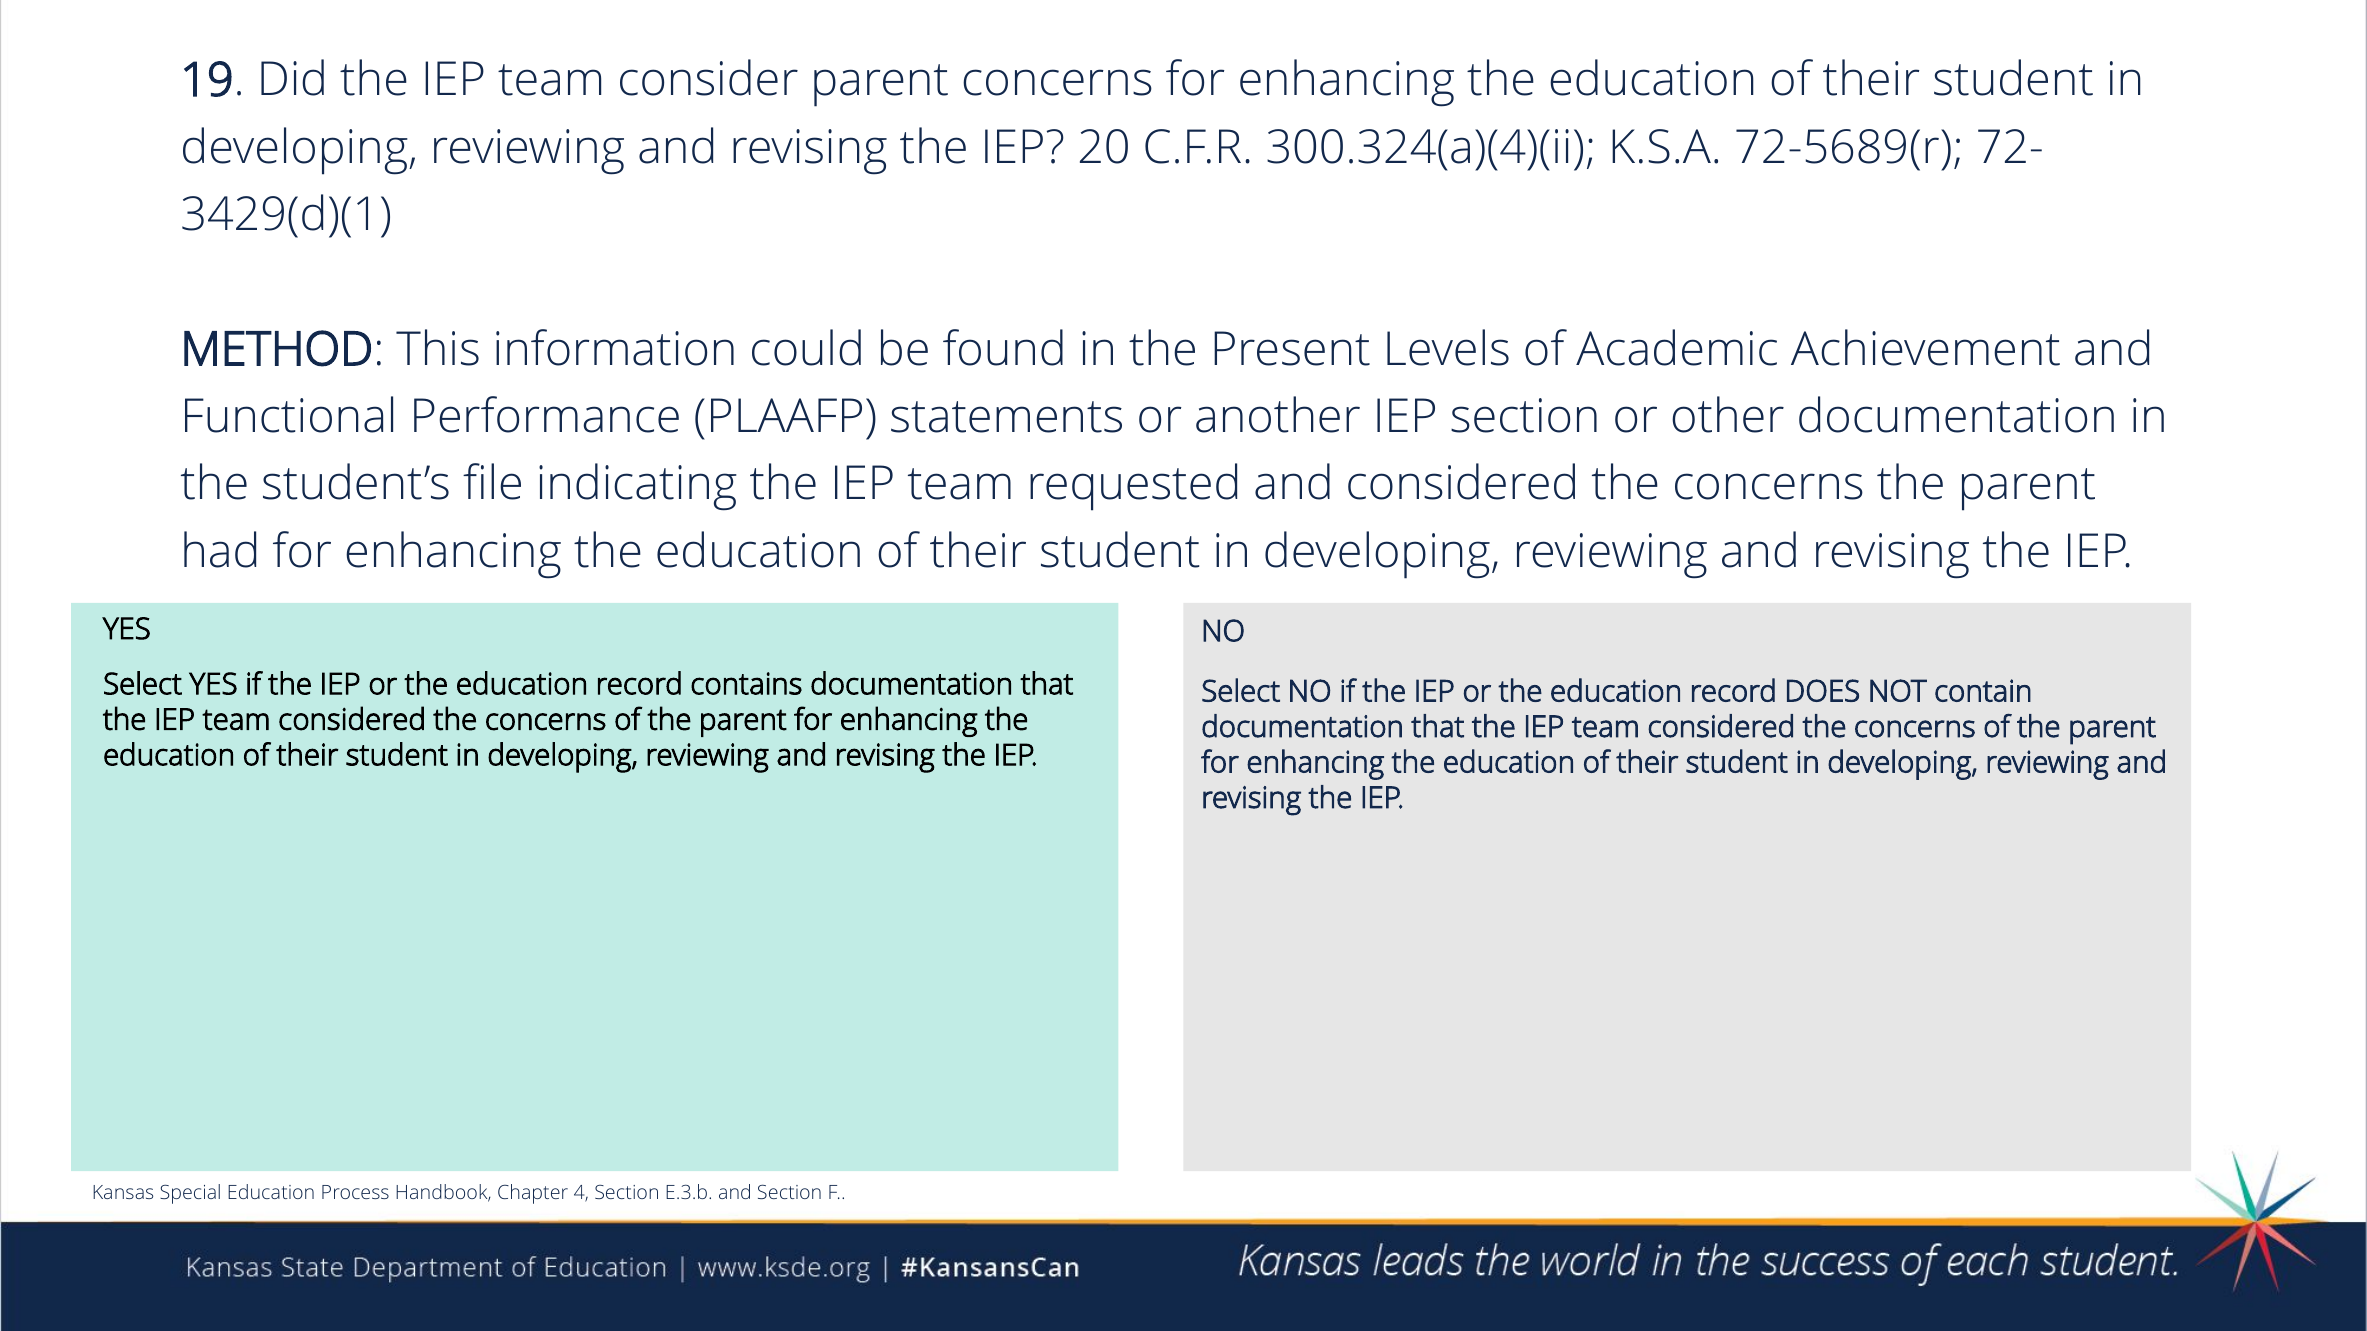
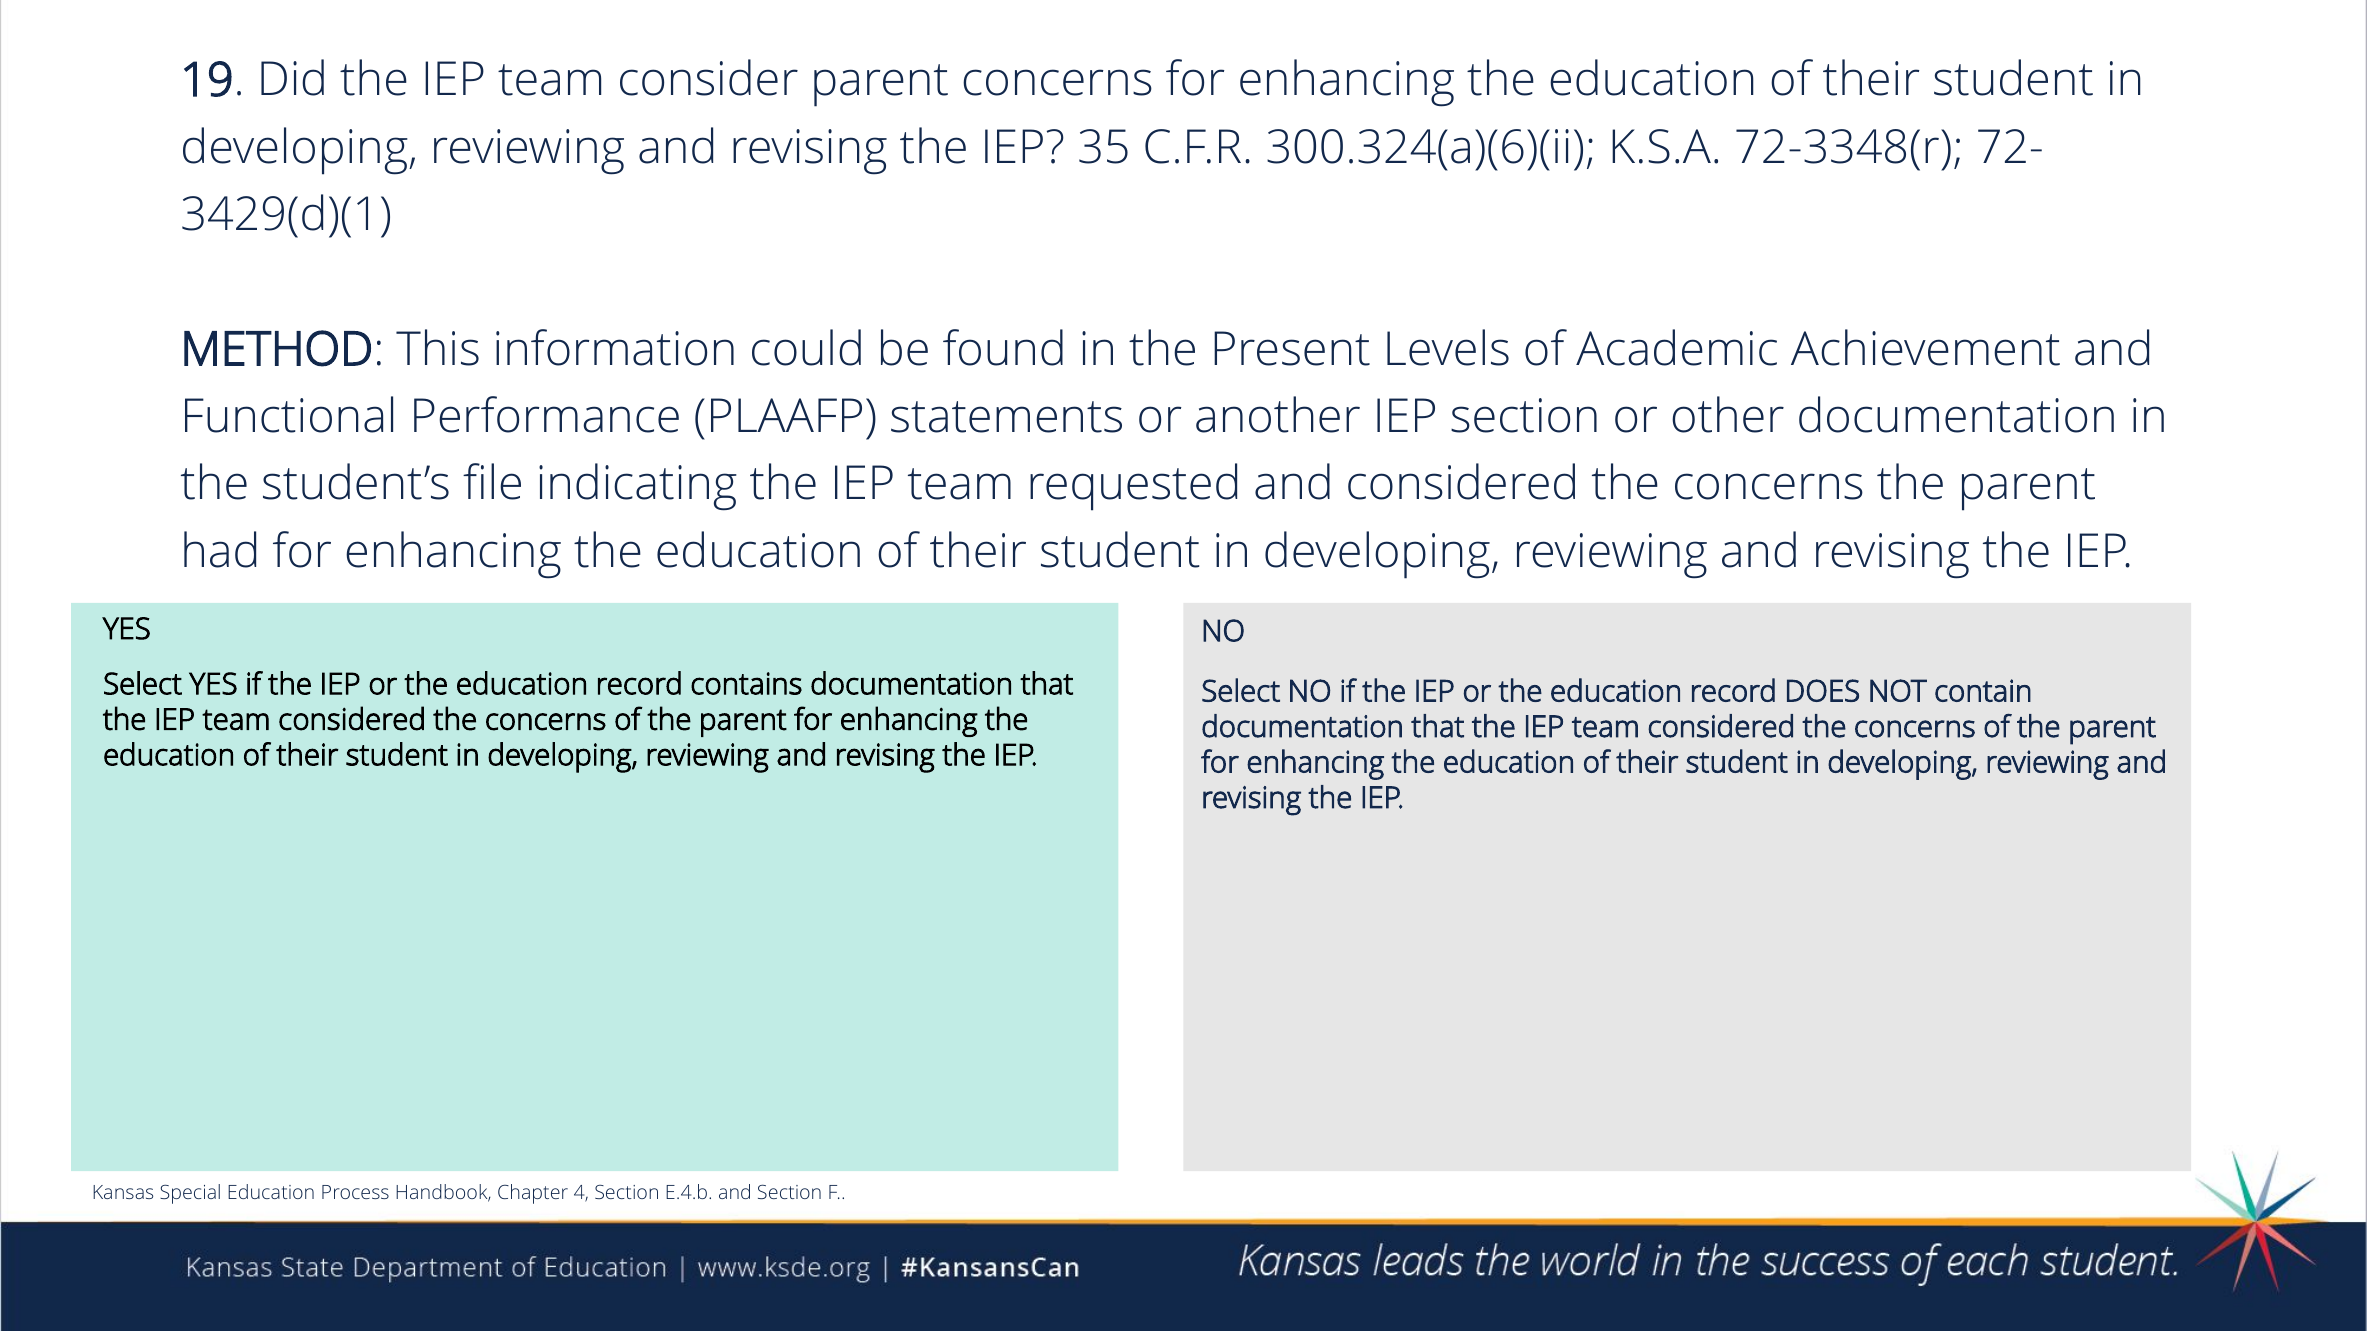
20: 20 -> 35 (1104, 148)
300.324(a)(4)(ii: 300.324(a)(4)(ii -> 300.324(a)(6)(ii (1431, 148)
72-5689(r: 72-5689(r -> 72-3348(r (1849, 148)
E.3.b: E.3.b -> E.4.b (689, 1193)
